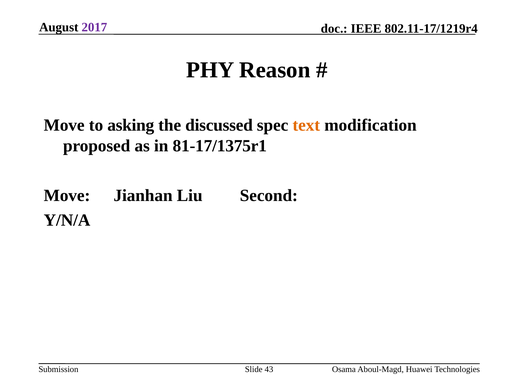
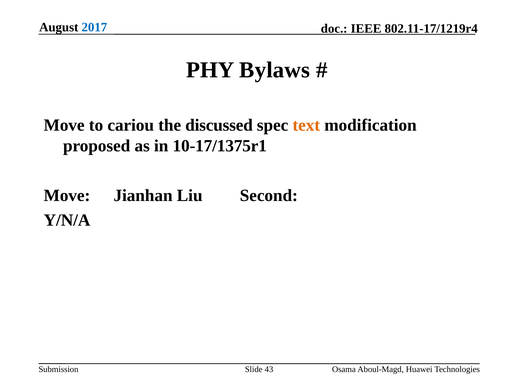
2017 colour: purple -> blue (94, 27)
Reason: Reason -> Bylaws (275, 70)
asking: asking -> cariou (131, 125)
81-17/1375r1: 81-17/1375r1 -> 10-17/1375r1 (220, 146)
